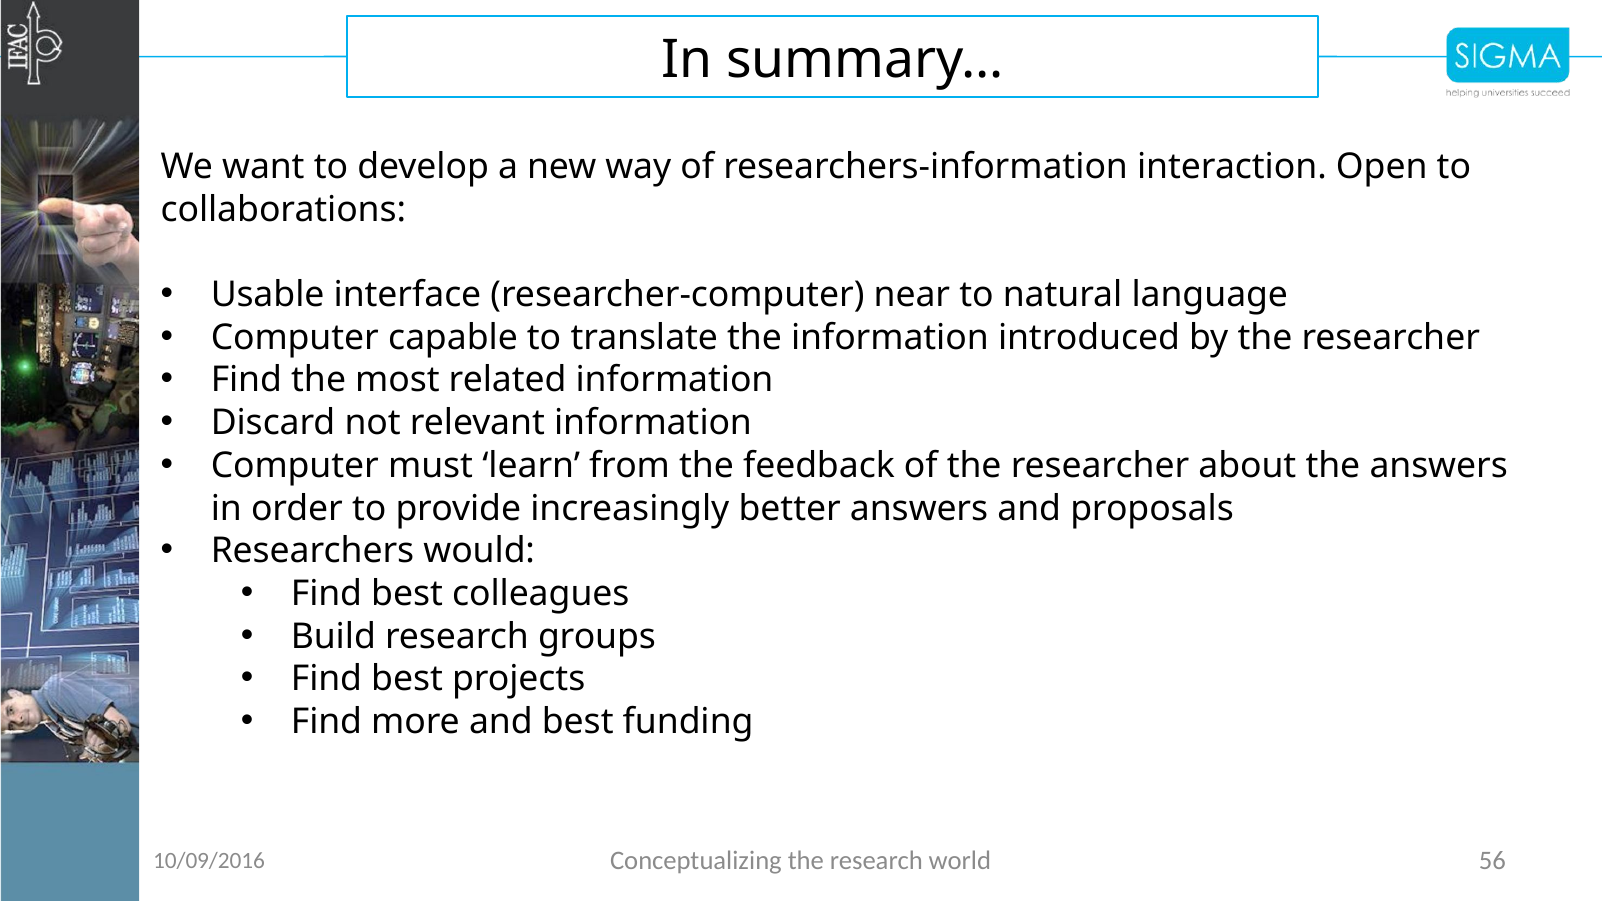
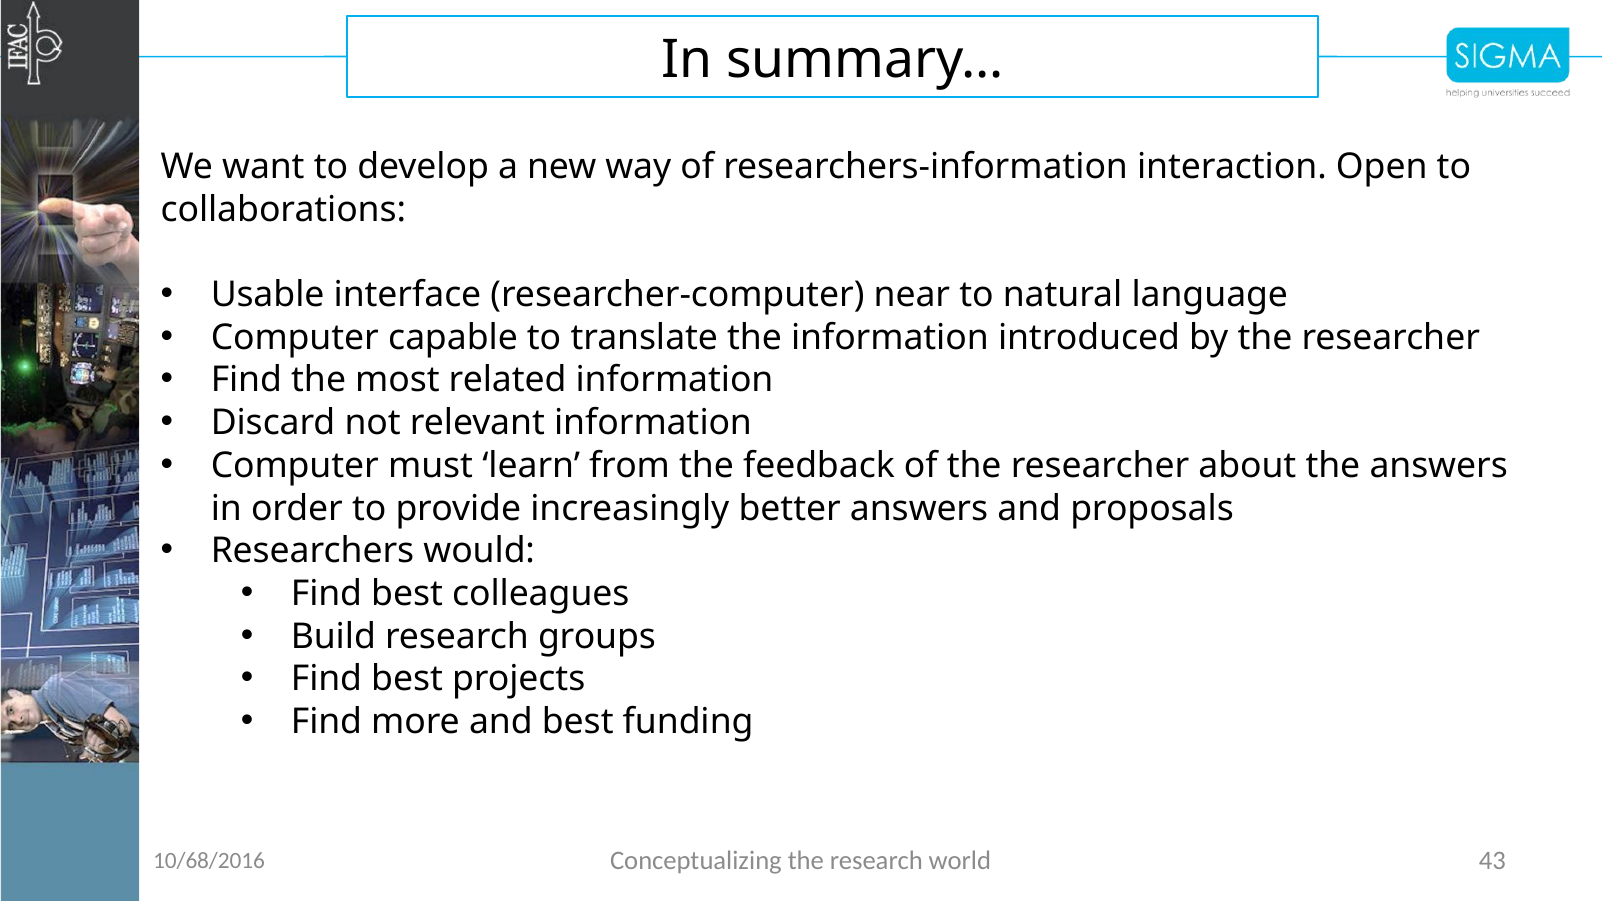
56: 56 -> 43 (1492, 861)
10/09/2016: 10/09/2016 -> 10/68/2016 (209, 861)
